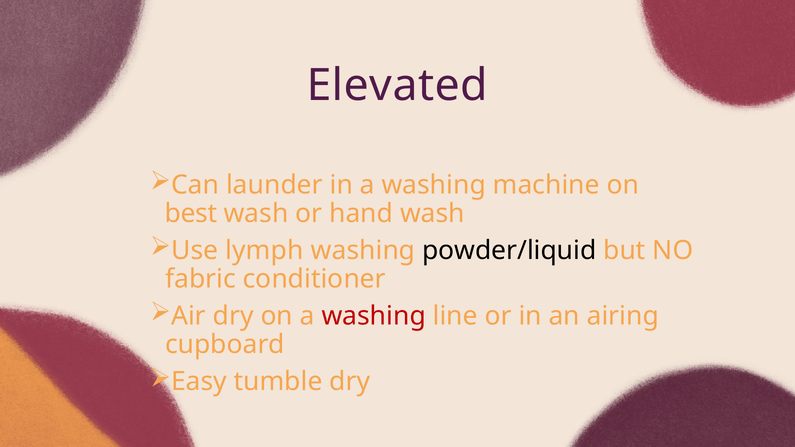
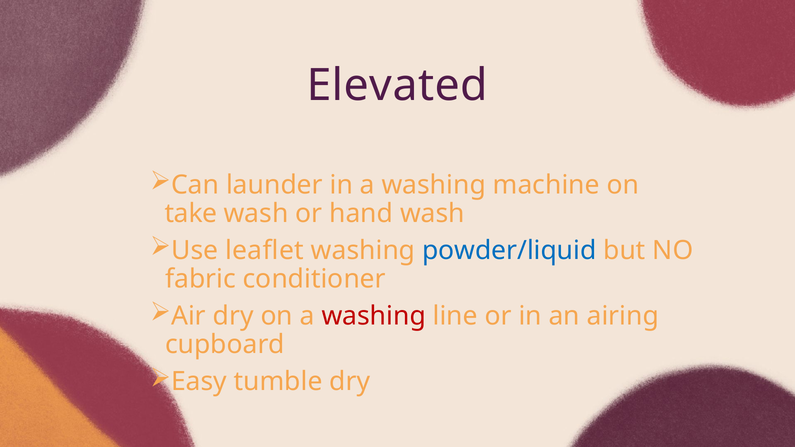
best: best -> take (191, 214)
lymph: lymph -> leaflet (264, 251)
powder/liquid colour: black -> blue (509, 251)
